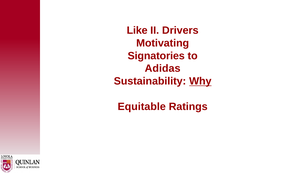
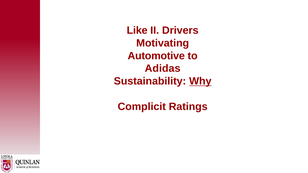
Signatories: Signatories -> Automotive (156, 56)
Equitable: Equitable -> Complicit (142, 107)
